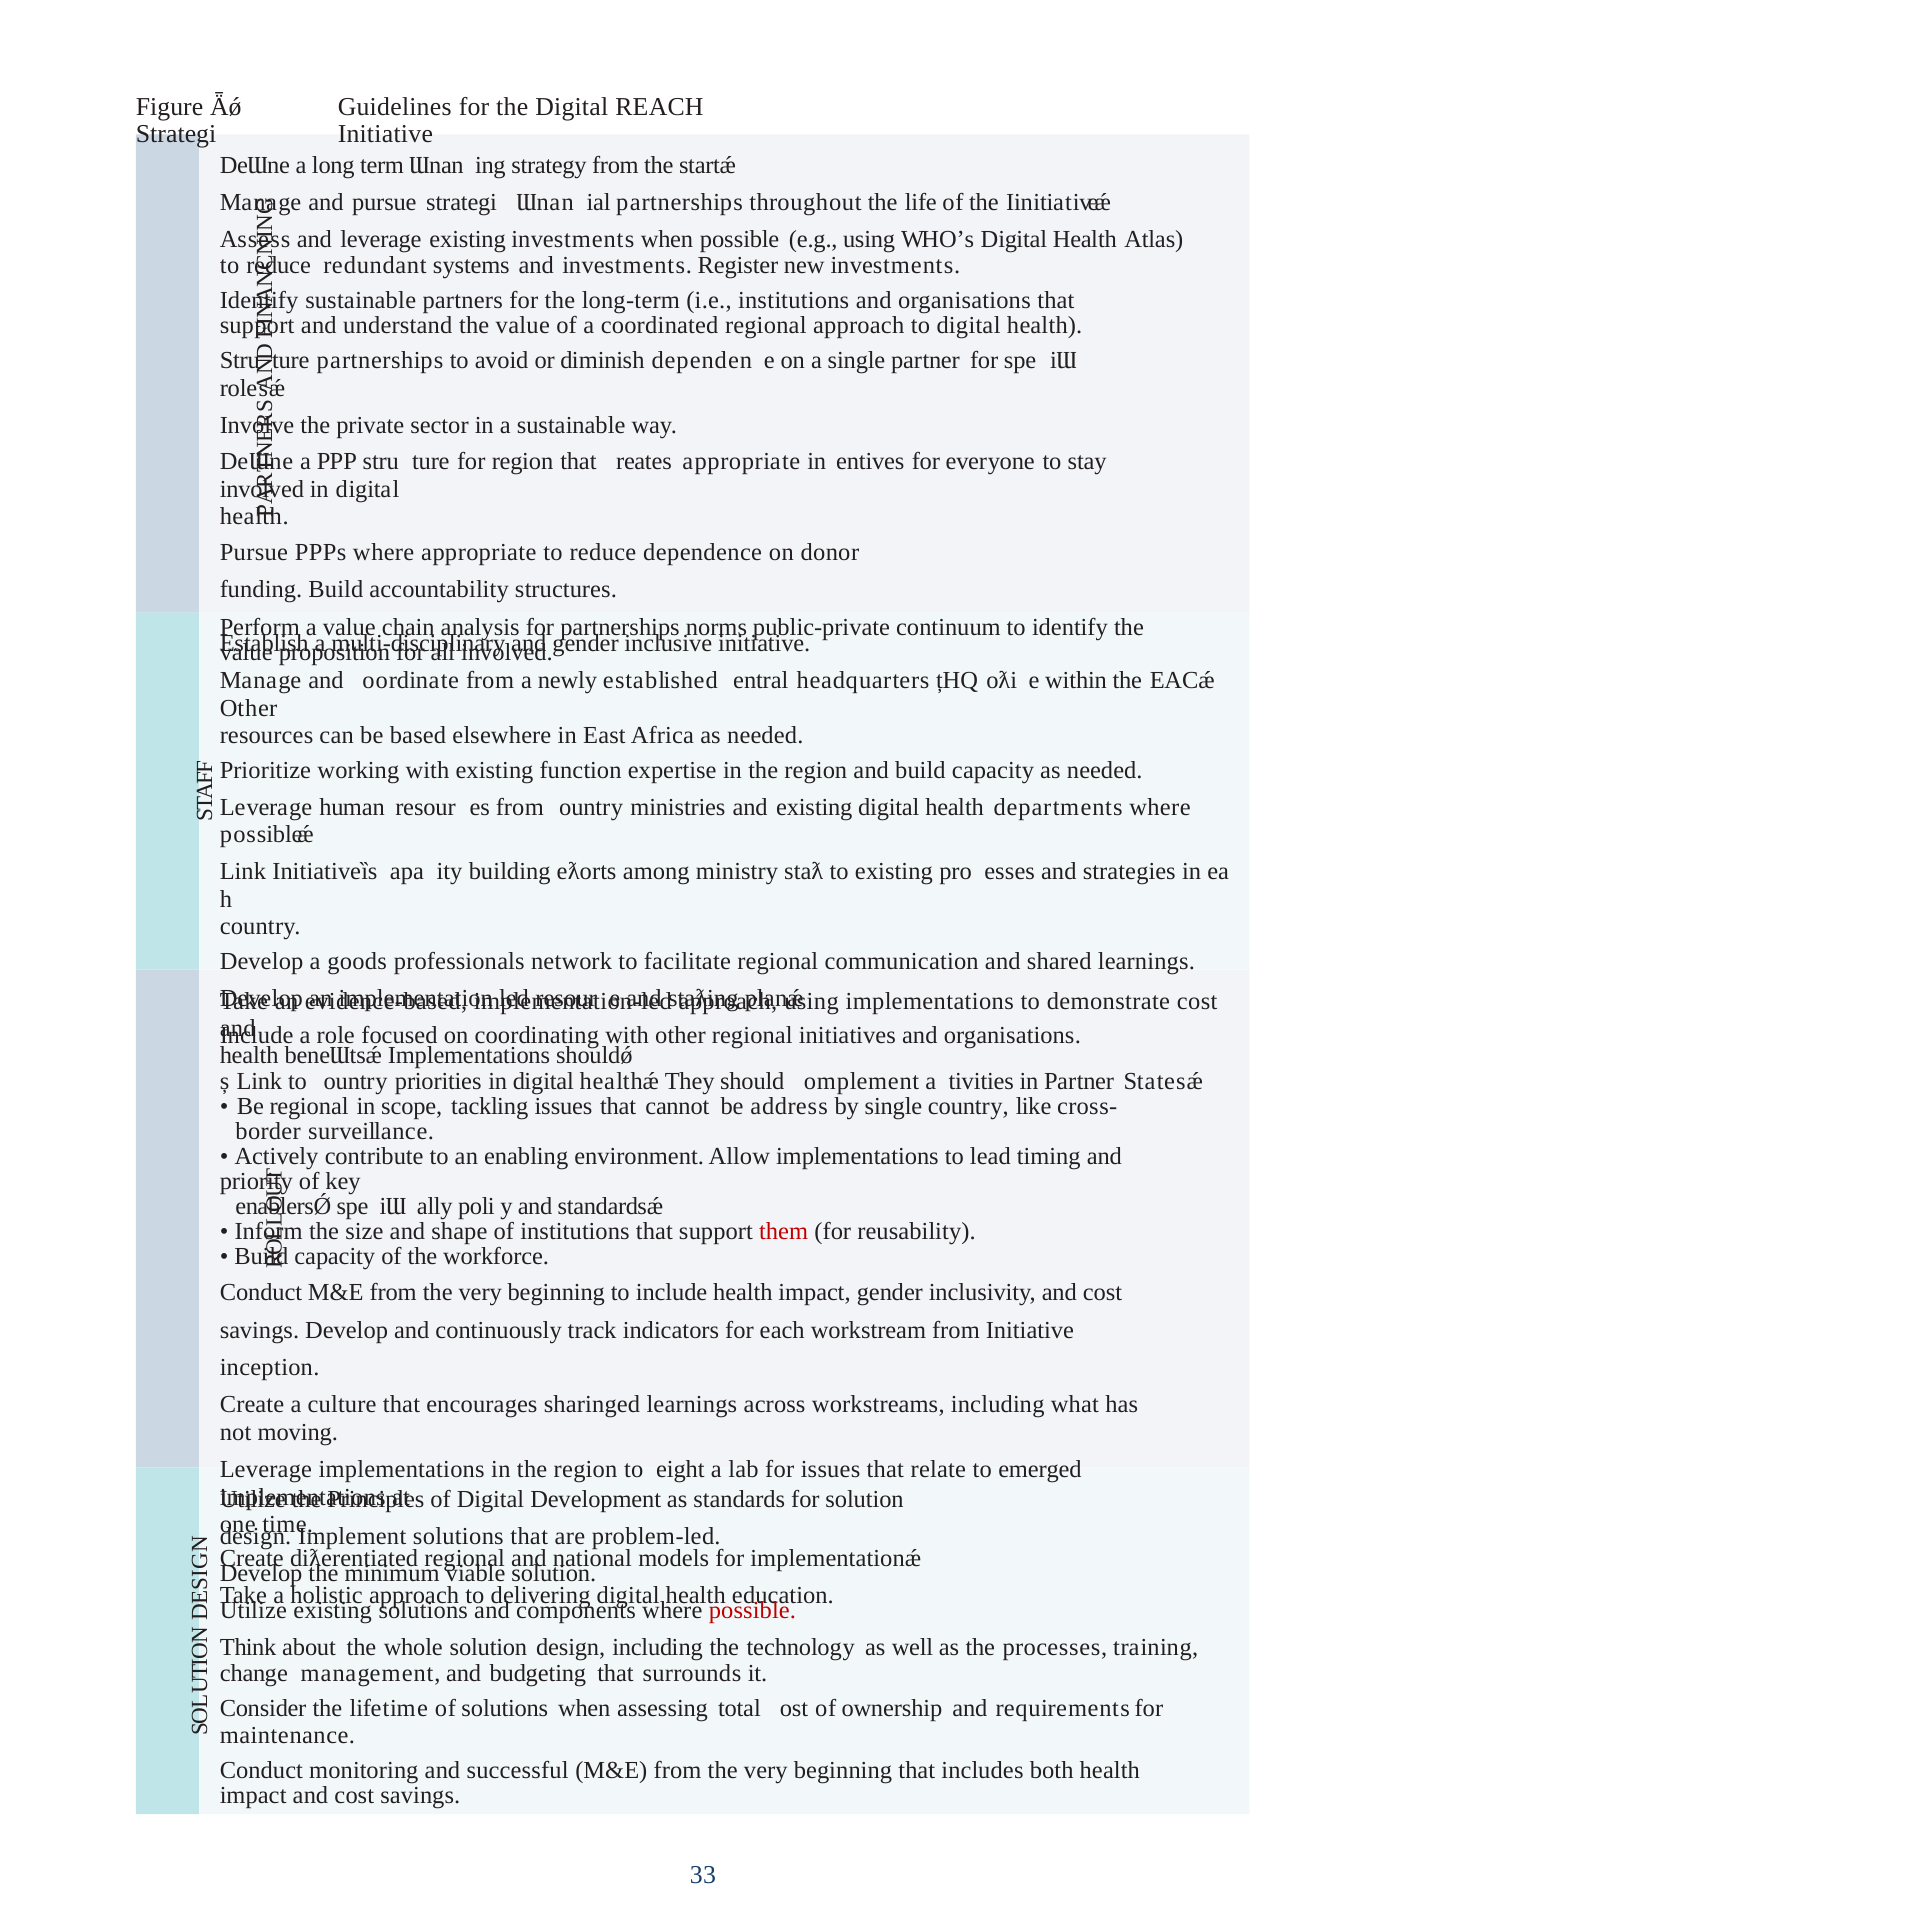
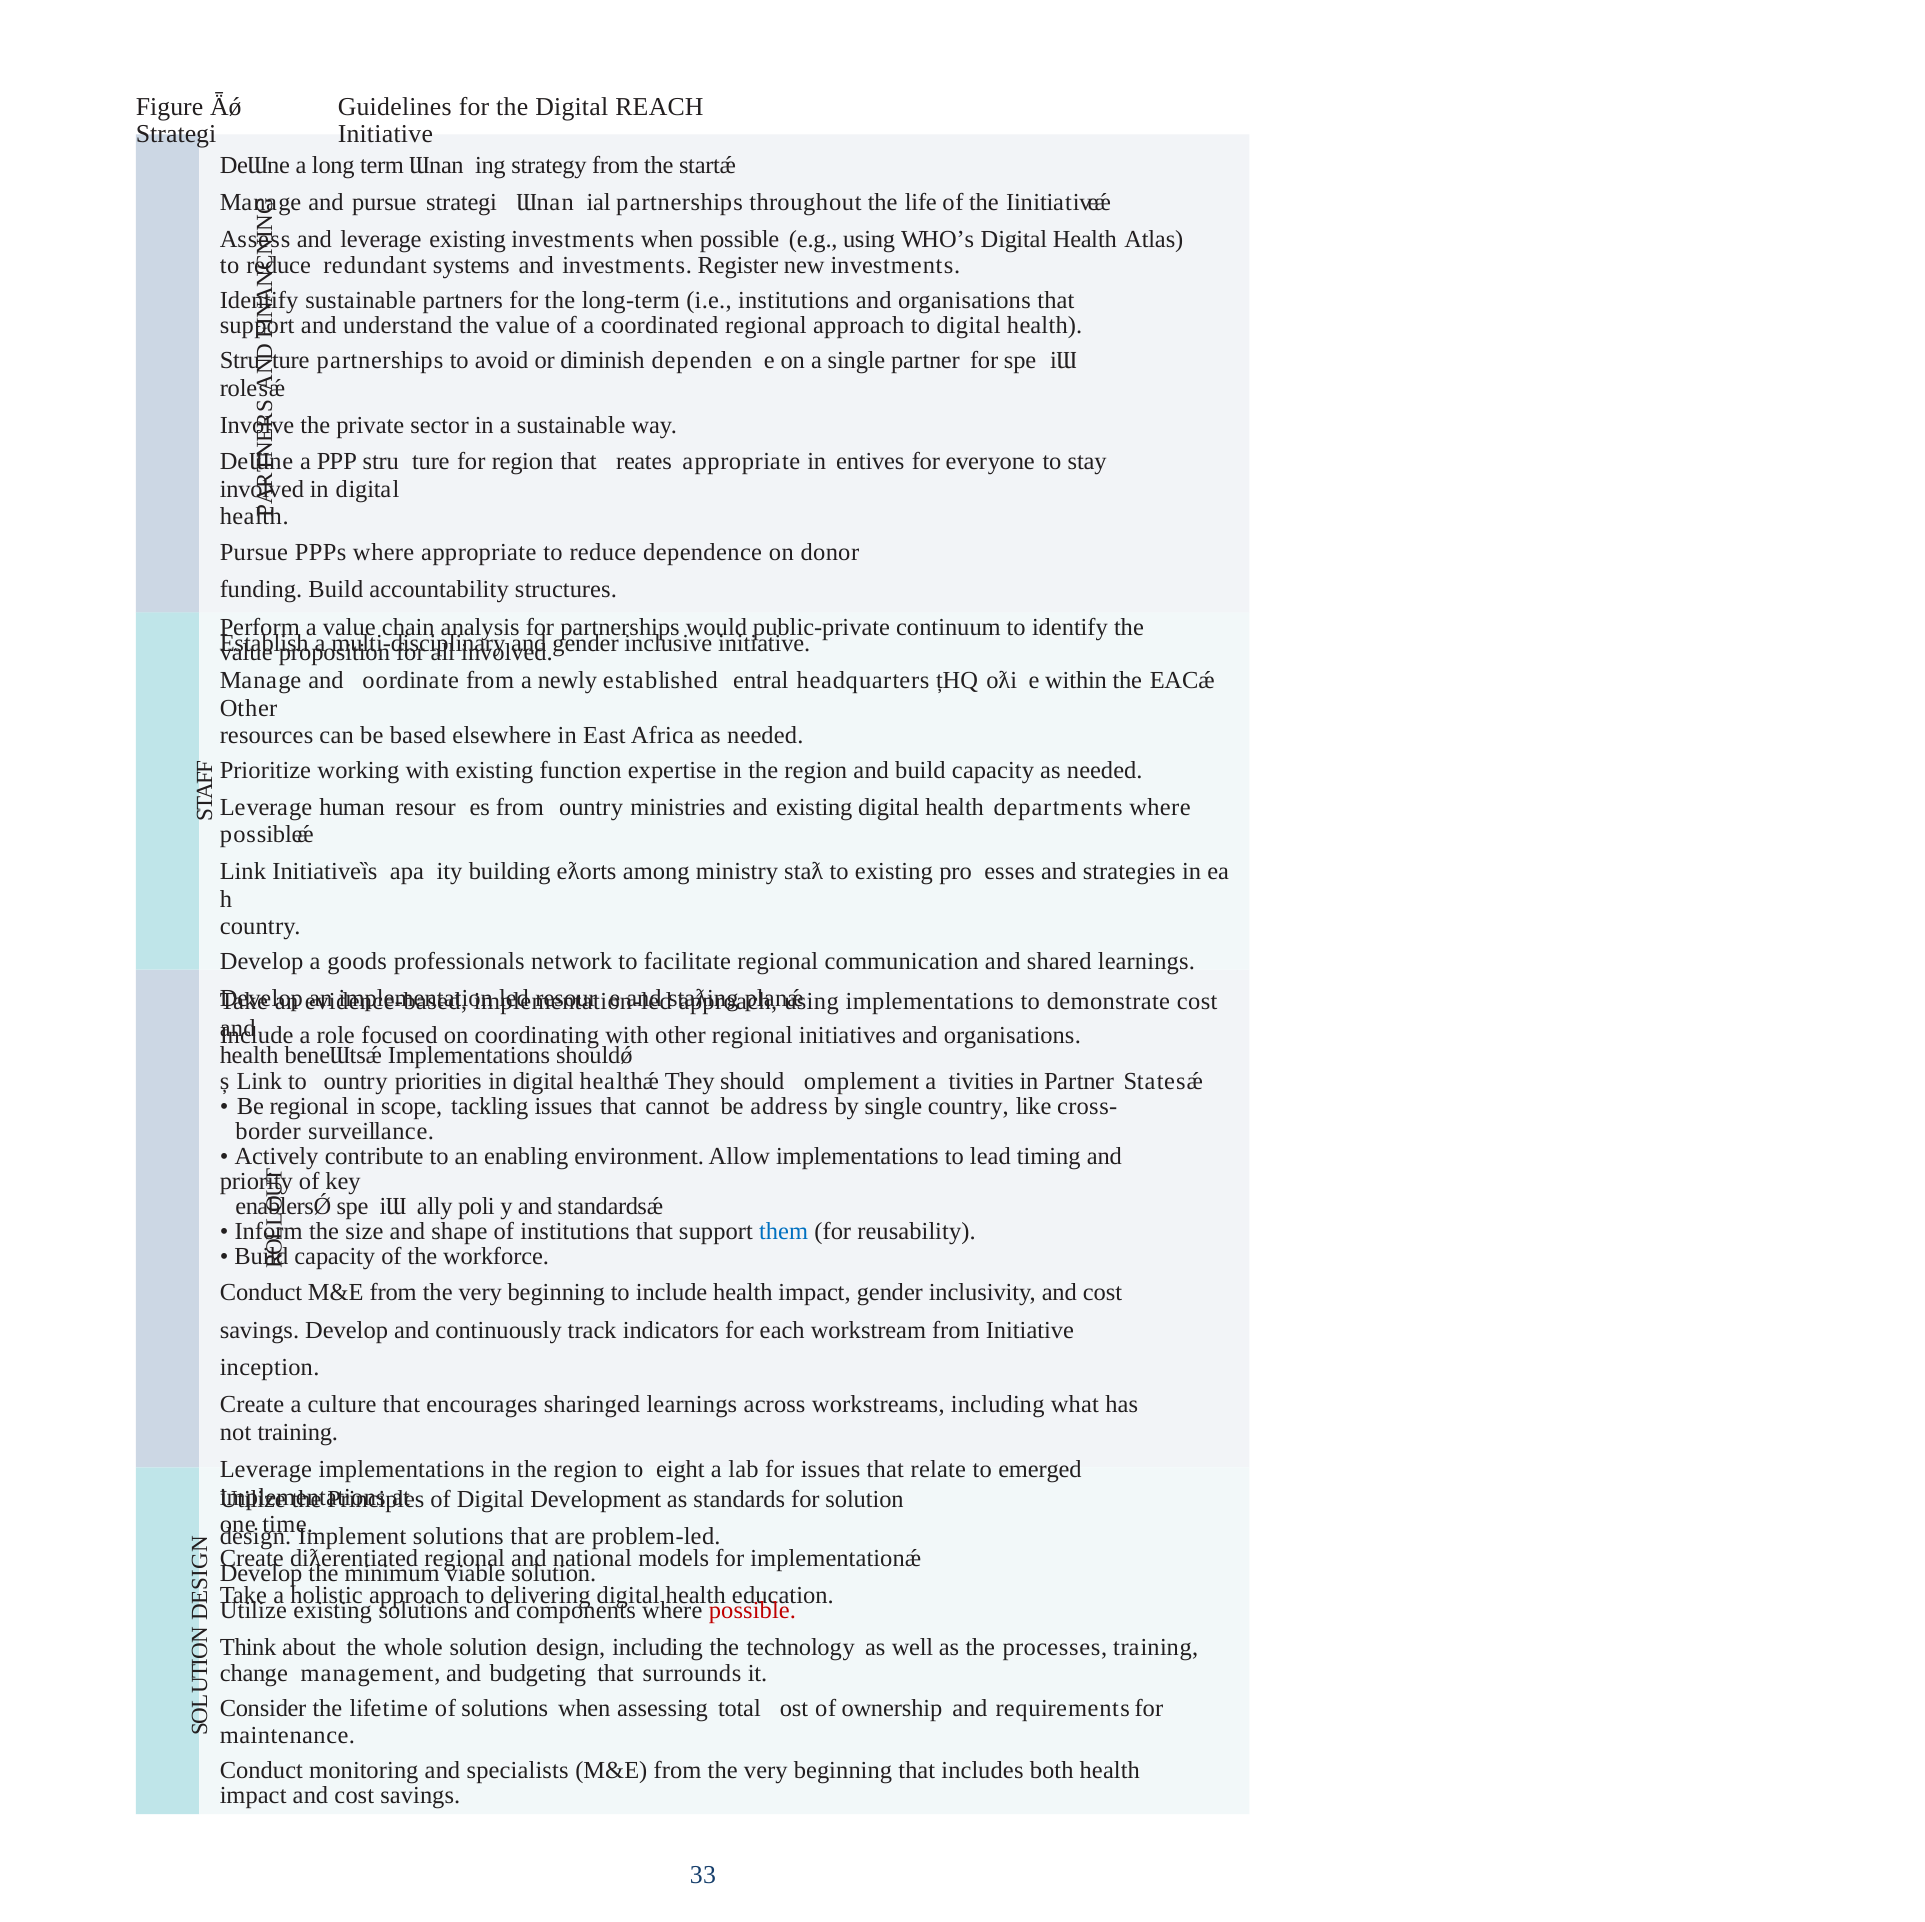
norms: norms -> would (716, 627)
them colour: red -> blue (784, 1232)
not moving: moving -> training (298, 1433)
successful: successful -> specialists (518, 1771)
